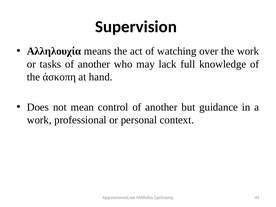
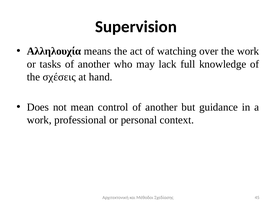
άσκοπη: άσκοπη -> σχέσεις (59, 77)
